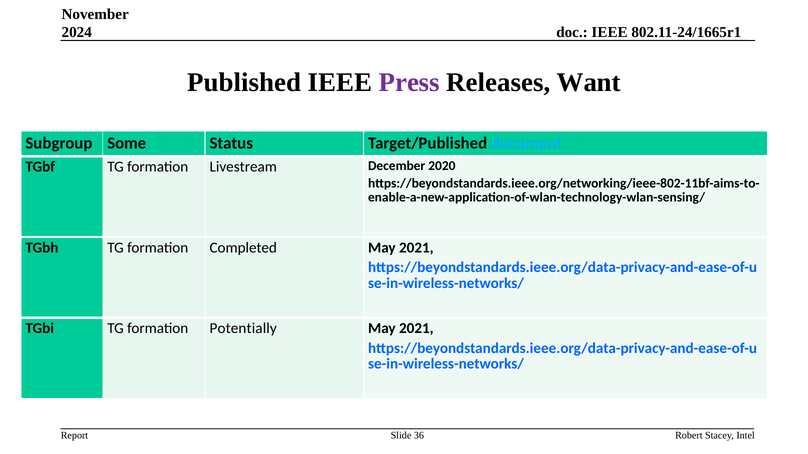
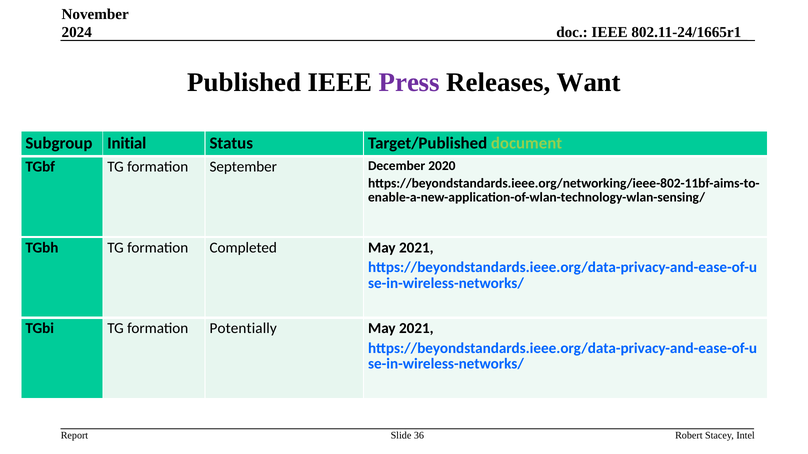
Some: Some -> Initial (127, 143)
document colour: light blue -> light green (527, 143)
Livestream: Livestream -> September (243, 167)
